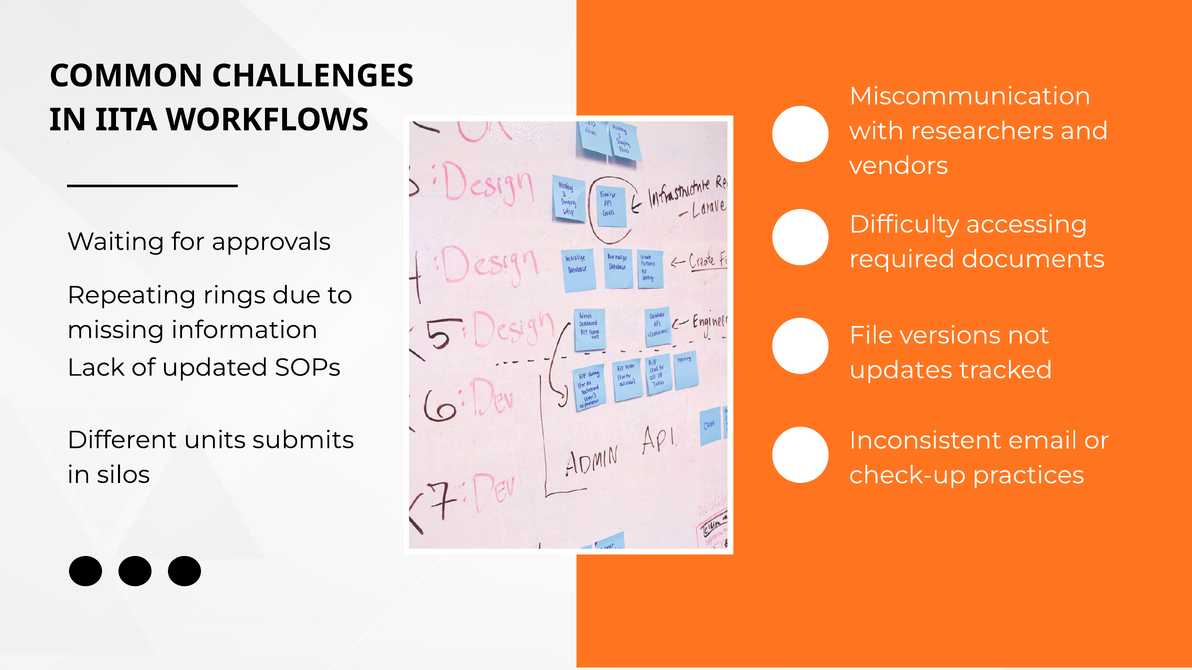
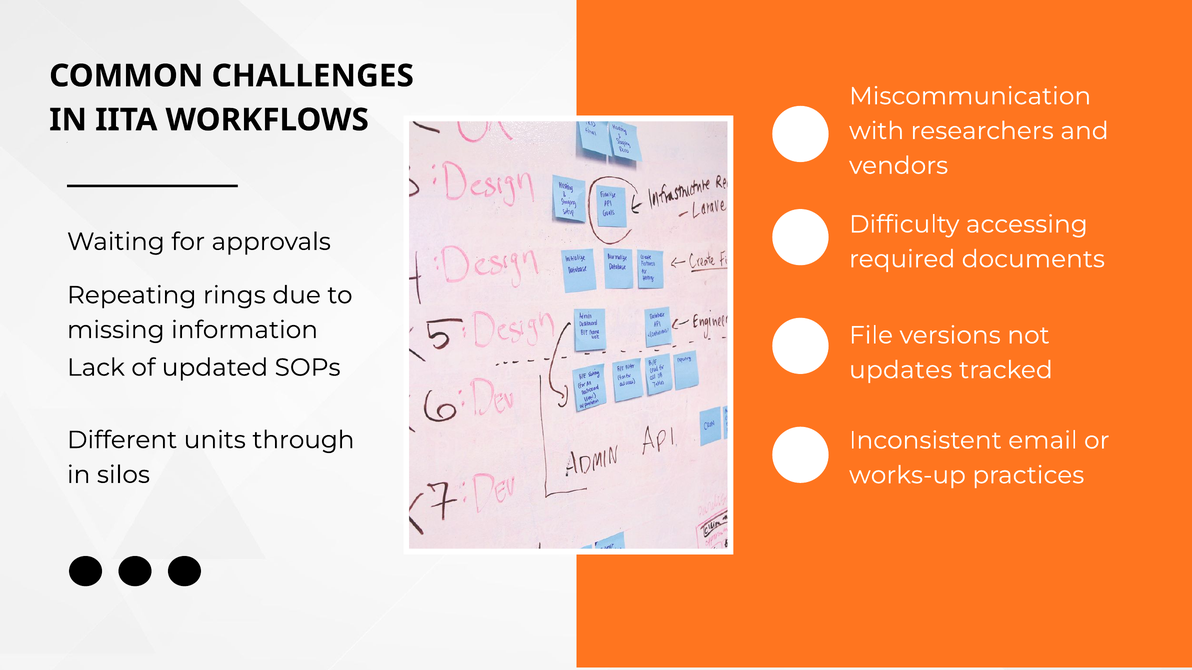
submits: submits -> through (303, 440)
check-up: check-up -> works-up (907, 476)
